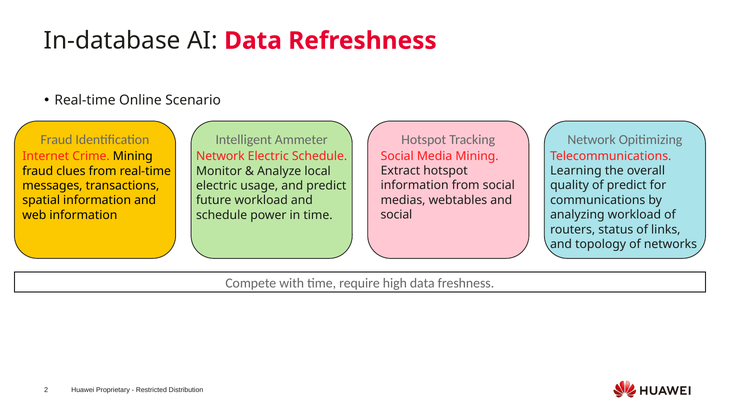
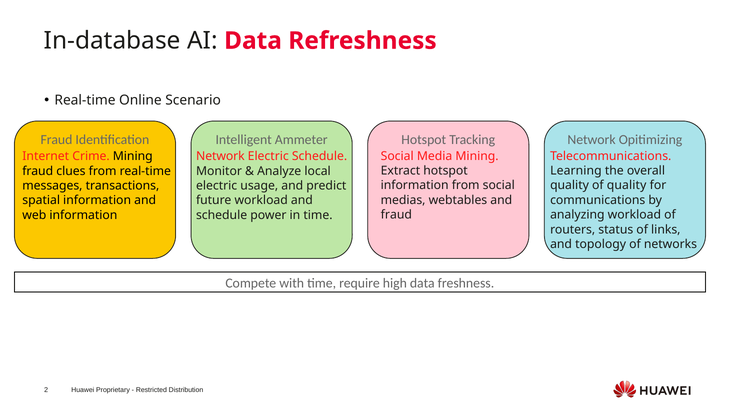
of predict: predict -> quality (627, 185)
social: social -> fraud (396, 215)
